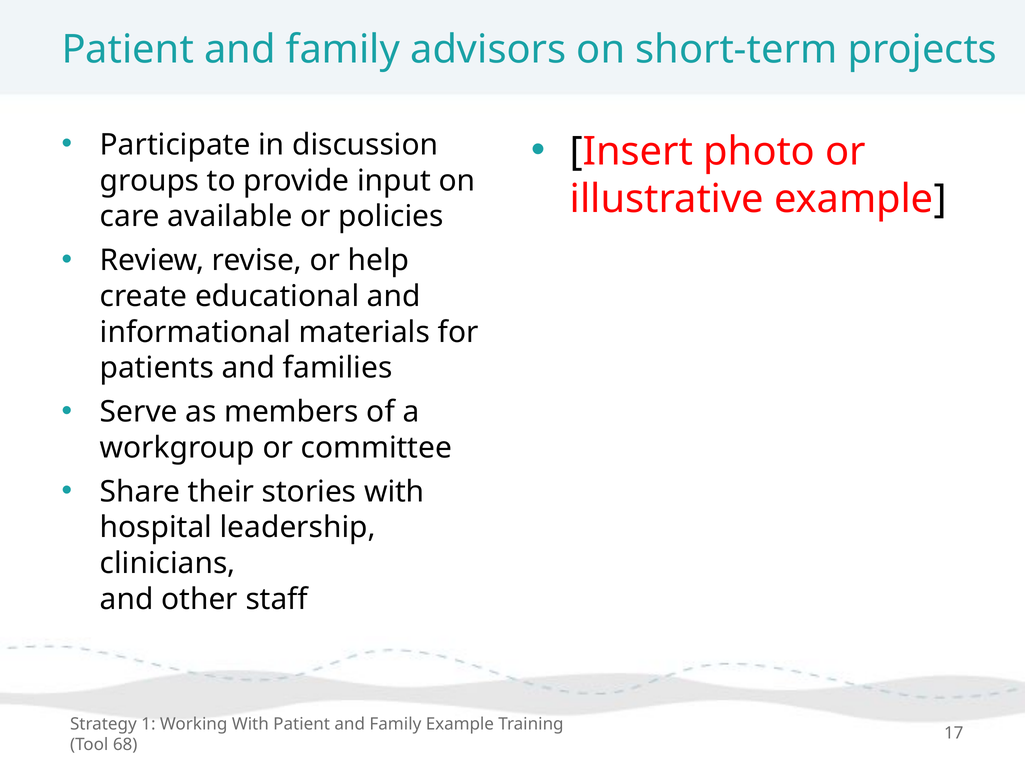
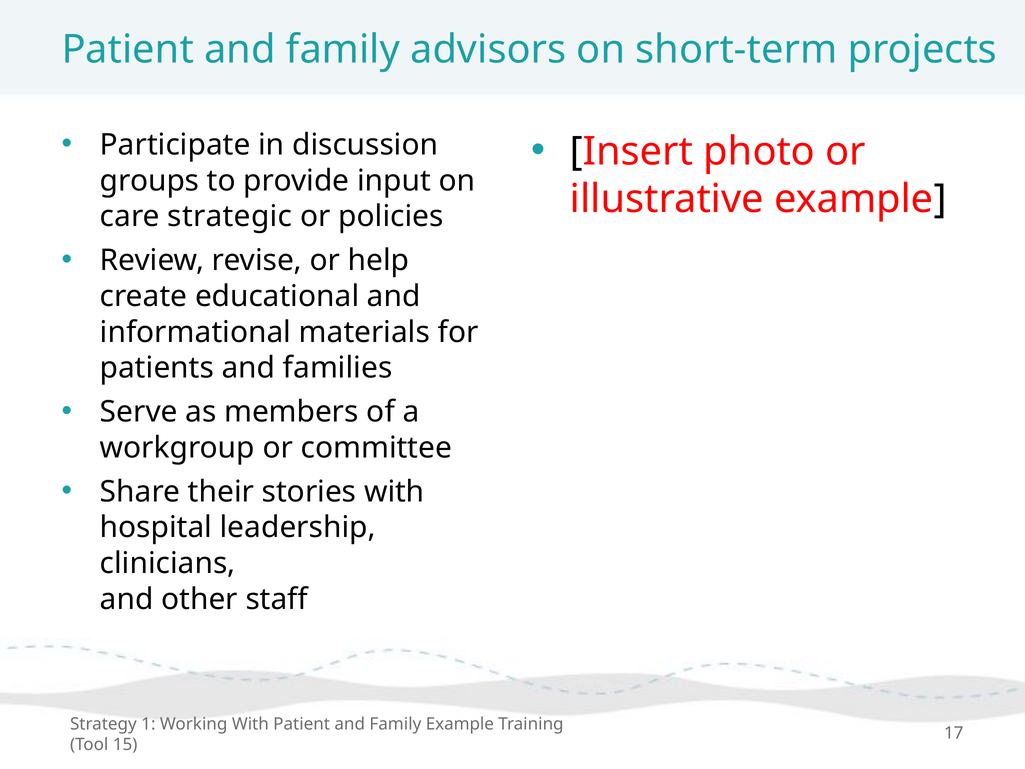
available: available -> strategic (230, 216)
68: 68 -> 15 (125, 744)
